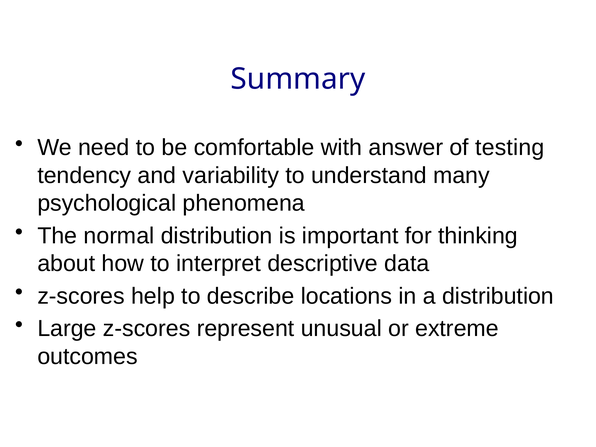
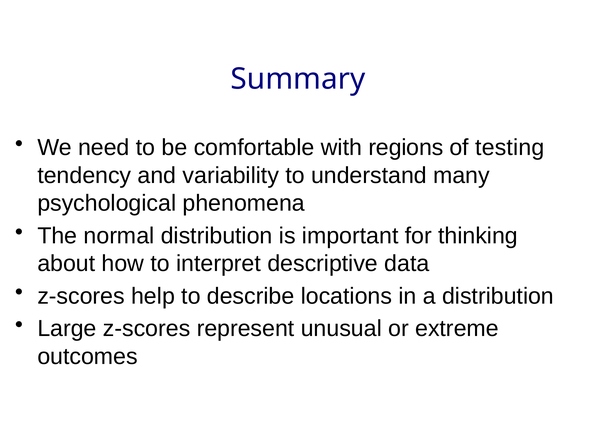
answer: answer -> regions (406, 148)
